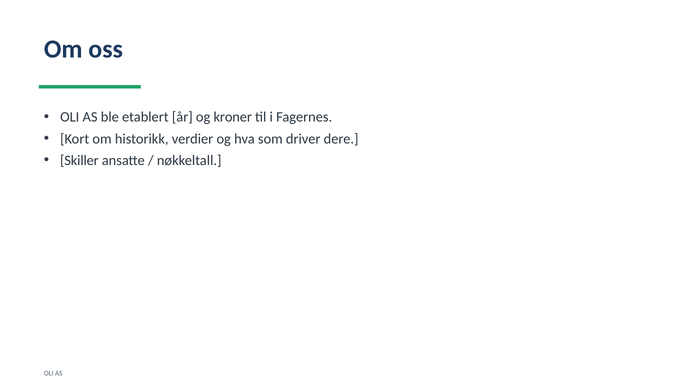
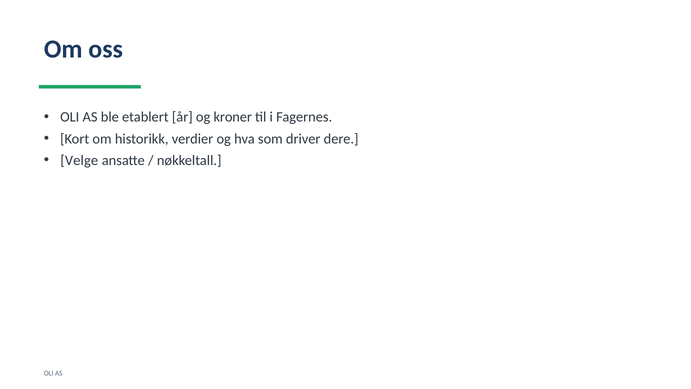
Skiller: Skiller -> Velge (79, 160)
